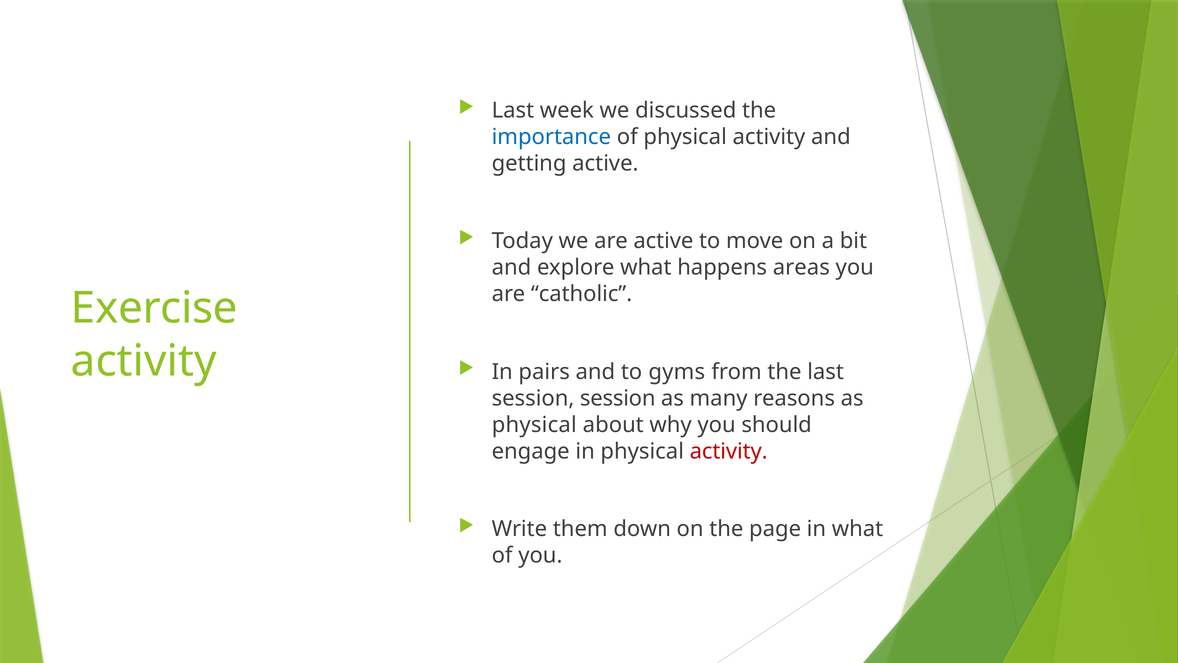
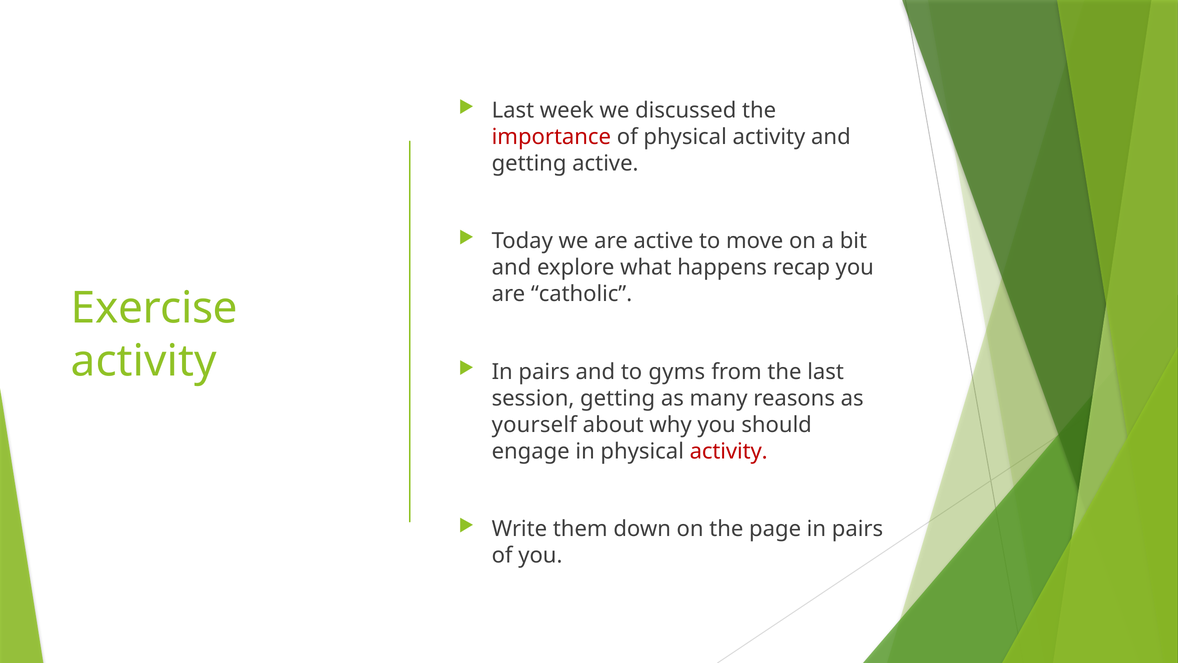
importance colour: blue -> red (551, 137)
areas: areas -> recap (801, 268)
session session: session -> getting (618, 398)
physical: physical -> yourself (534, 425)
page in what: what -> pairs (857, 529)
